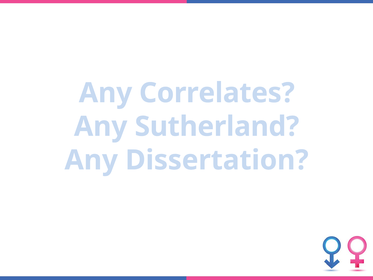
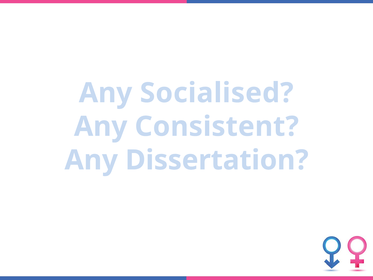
Correlates: Correlates -> Socialised (217, 93)
Sutherland: Sutherland -> Consistent (217, 126)
